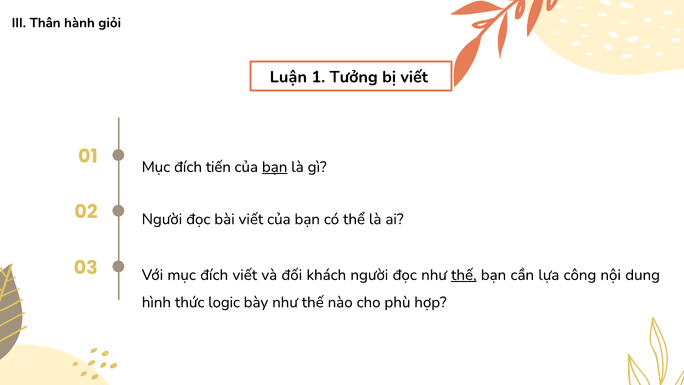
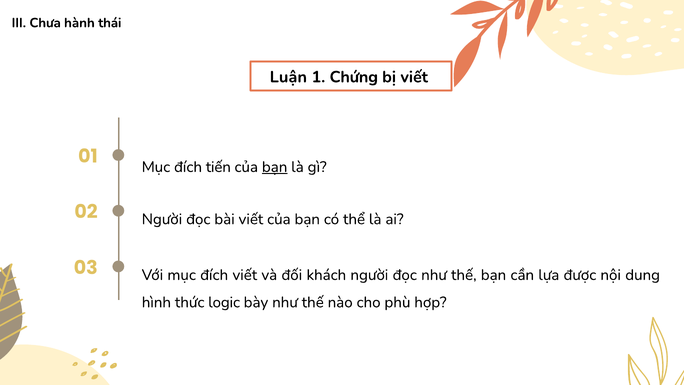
Thân: Thân -> Chưa (45, 23)
giỏi: giỏi -> thái (110, 23)
Tưởng: Tưởng -> Chứng (354, 77)
thế underline: present -> none (464, 275)
công: công -> được (580, 275)
